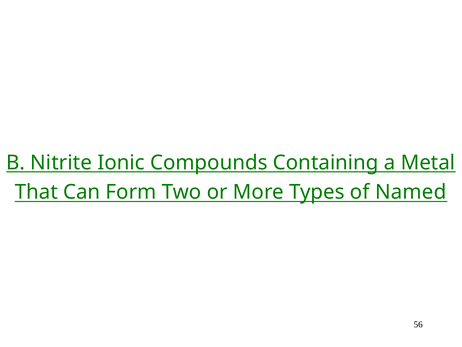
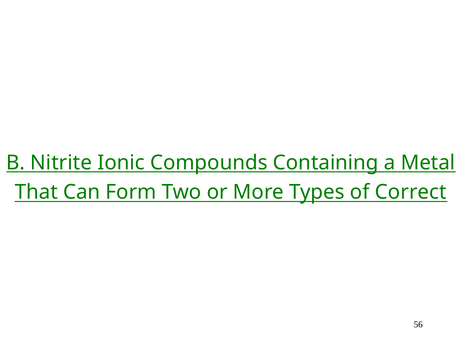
Named: Named -> Correct (411, 192)
